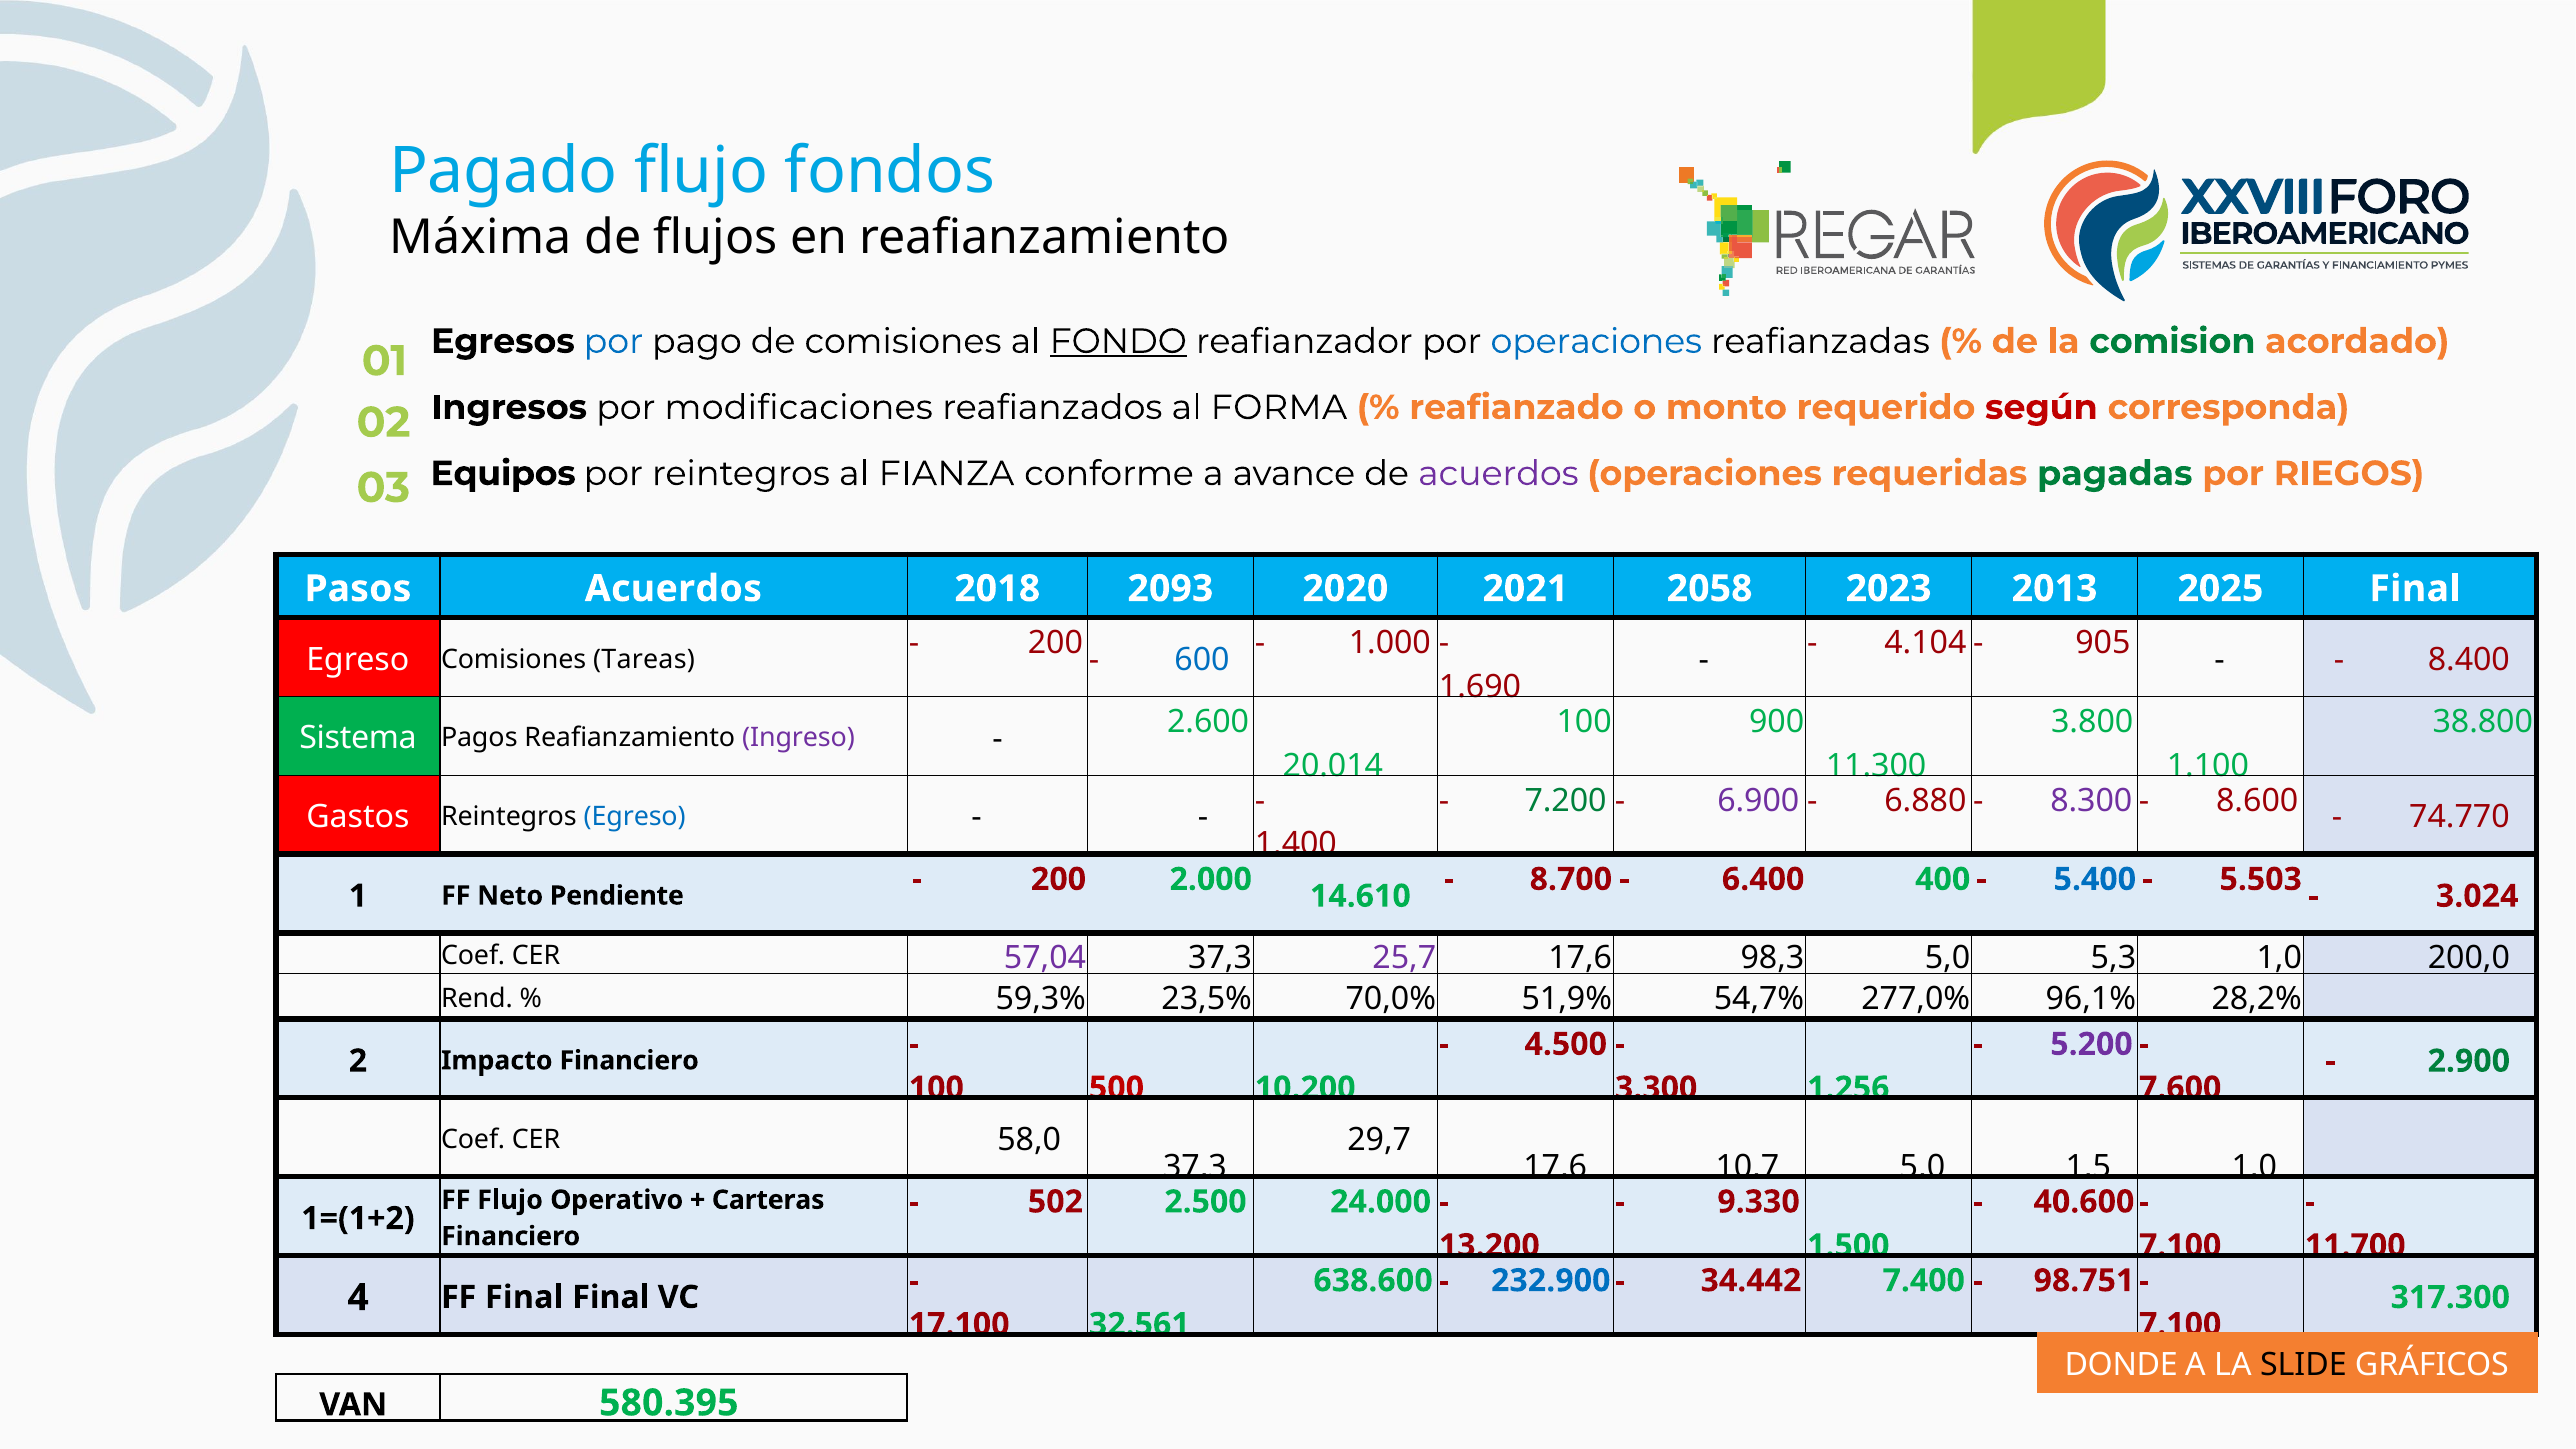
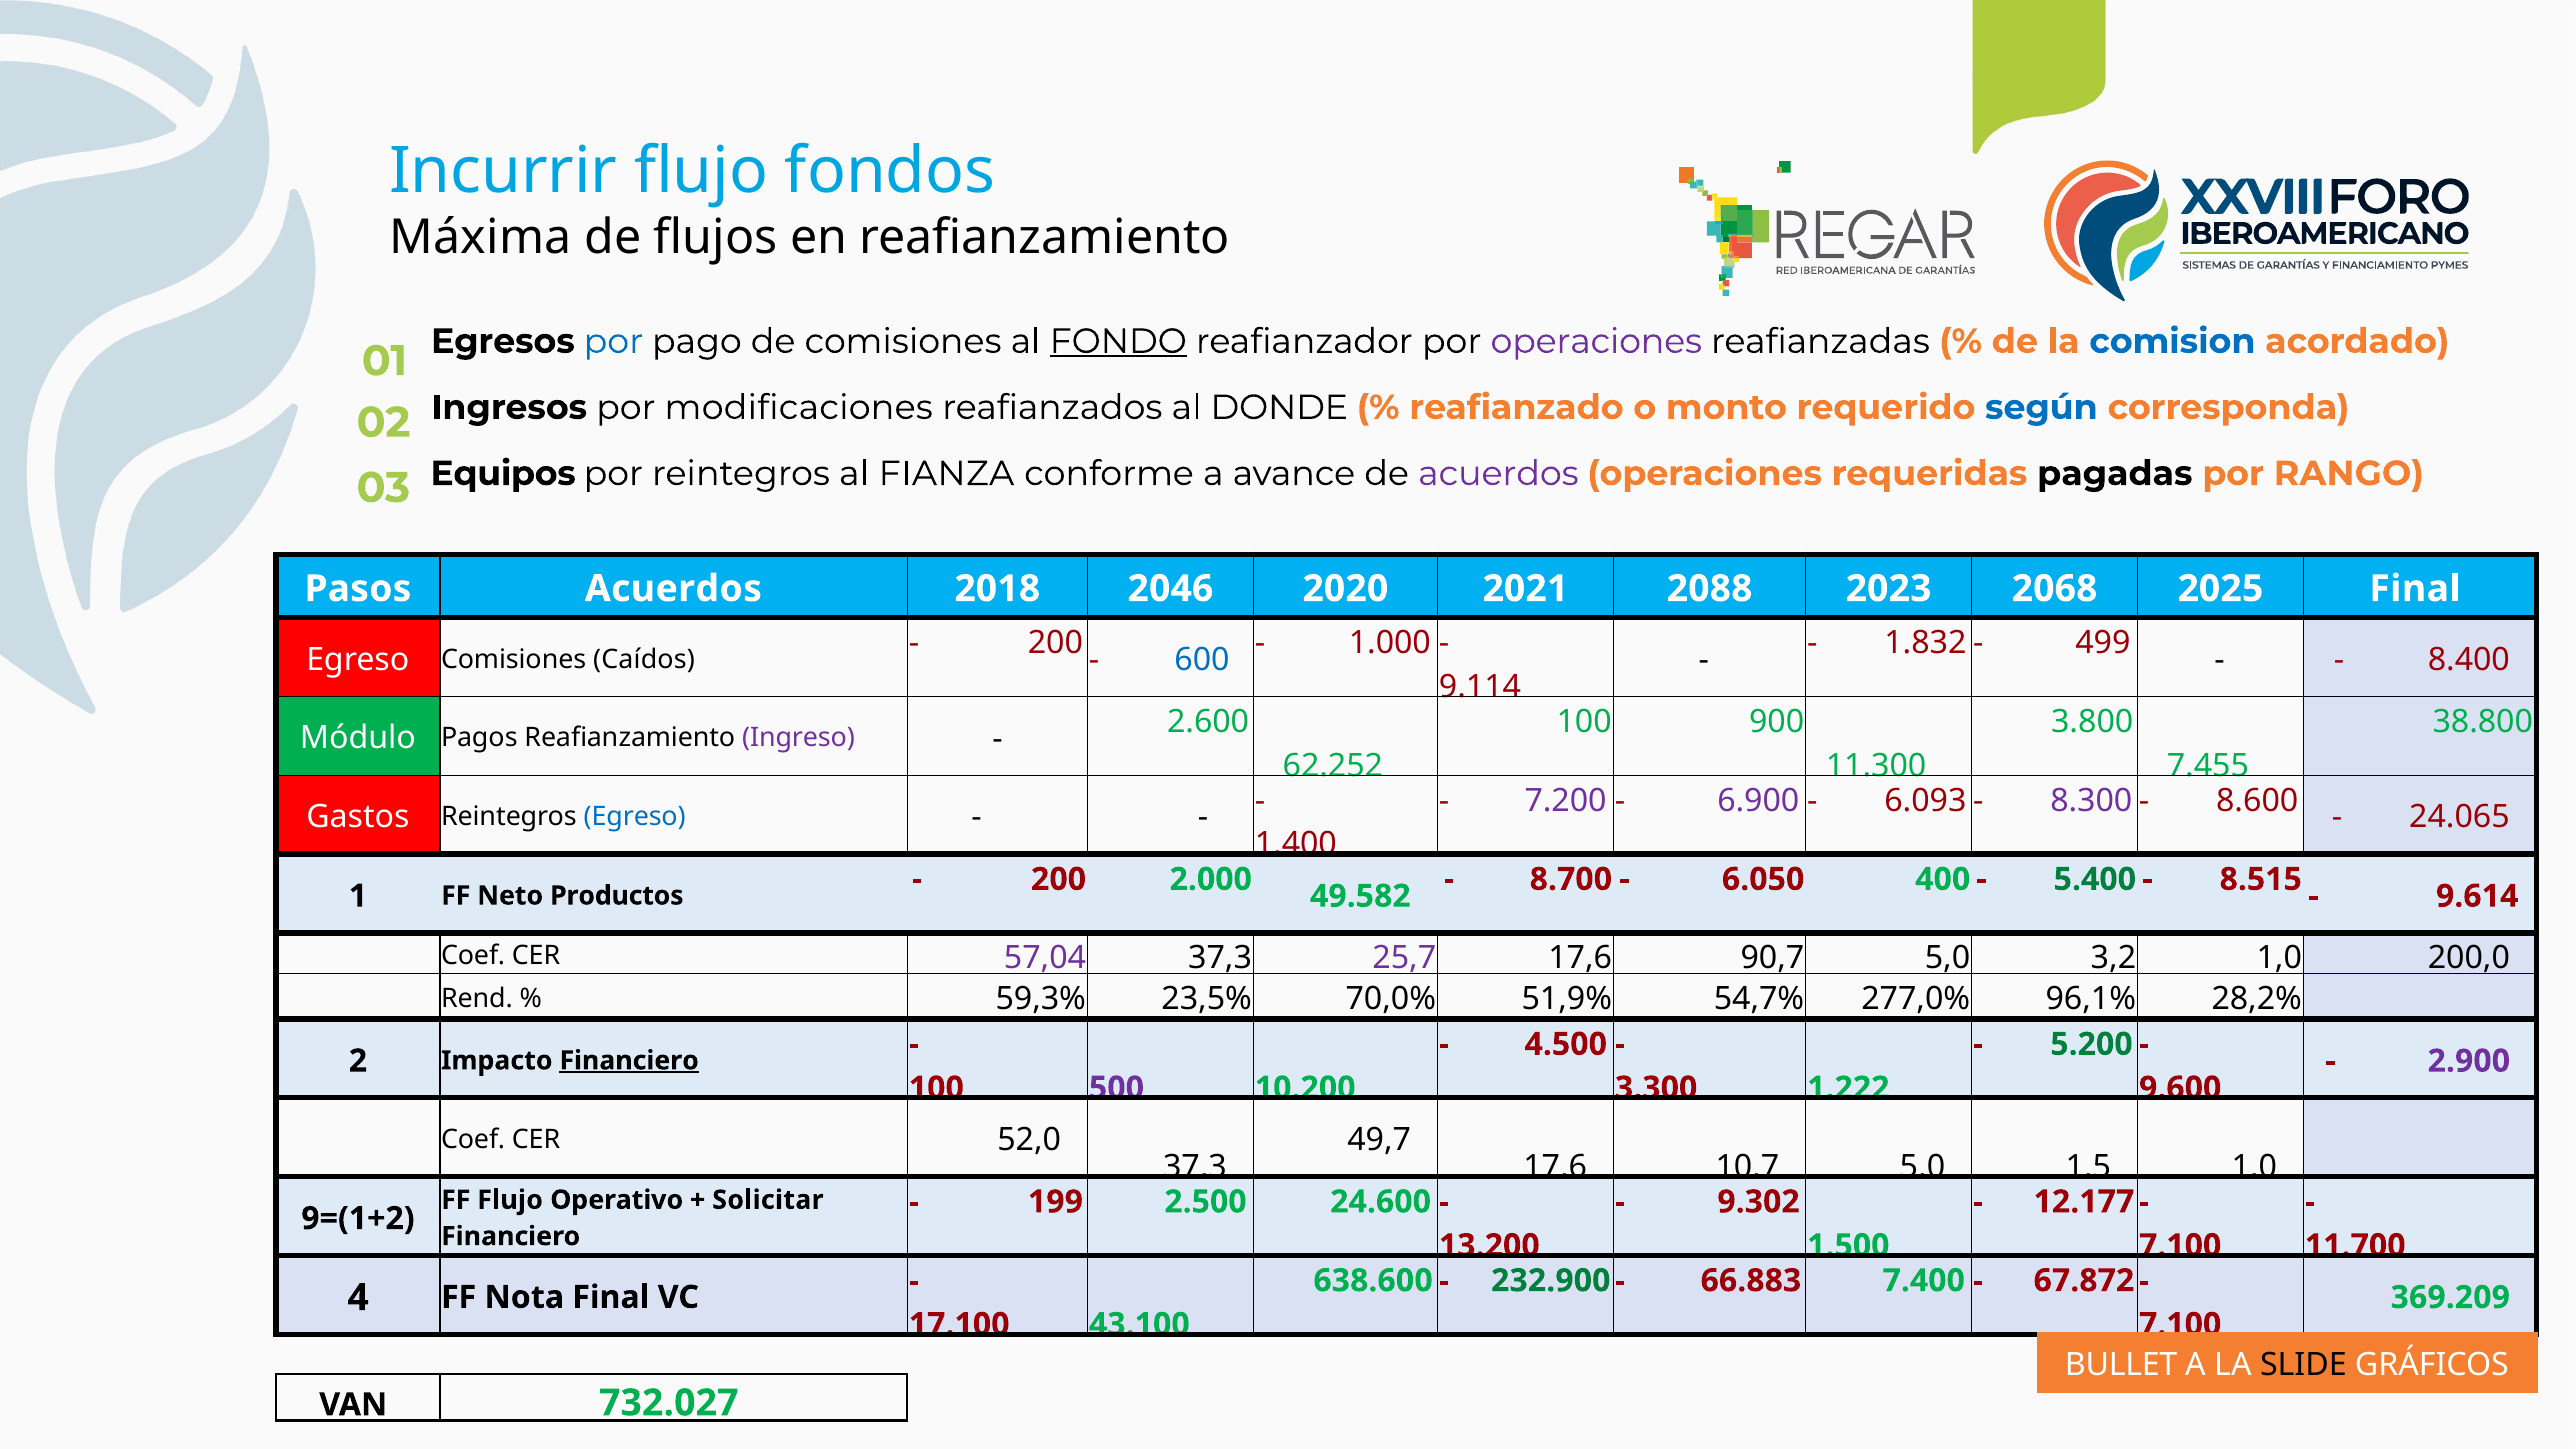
Pagado: Pagado -> Incurrir (503, 171)
operaciones colour: blue -> purple (1596, 341)
comision colour: green -> blue (2172, 341)
FORMA: FORMA -> DONDE (1279, 407)
según colour: red -> blue (2041, 407)
pagadas colour: green -> black (2115, 474)
RIEGOS: RIEGOS -> RANGO (2349, 474)
2093: 2093 -> 2046 (1170, 589)
2058: 2058 -> 2088 (1710, 589)
2013: 2013 -> 2068 (2055, 589)
4.104: 4.104 -> 1.832 (1925, 643)
905: 905 -> 499 (2103, 643)
Tareas: Tareas -> Caídos (644, 659)
1.690: 1.690 -> 9.114 (1480, 687)
Sistema: Sistema -> Módulo (358, 738)
20.014: 20.014 -> 62.252 (1333, 766)
1.100: 1.100 -> 7.455 (2208, 766)
7.200 colour: green -> purple (1566, 801)
6.880: 6.880 -> 6.093 (1925, 801)
74.770: 74.770 -> 24.065 (2459, 817)
6.400: 6.400 -> 6.050 (1763, 879)
5.400 colour: blue -> green (2095, 879)
5.503: 5.503 -> 8.515 (2261, 879)
Pendiente: Pendiente -> Productos (617, 896)
14.610: 14.610 -> 49.582 (1360, 896)
3.024: 3.024 -> 9.614 (2477, 896)
98,3: 98,3 -> 90,7 (1772, 958)
5,3: 5,3 -> 3,2 (2113, 958)
5.200 colour: purple -> green (2091, 1044)
Financiero underline: none -> present (629, 1061)
2.900 colour: green -> purple (2469, 1061)
500 colour: red -> purple (1116, 1088)
1.256: 1.256 -> 1.222 (1848, 1088)
7.600: 7.600 -> 9.600 (2180, 1088)
29,7: 29,7 -> 49,7 (1379, 1140)
58,0: 58,0 -> 52,0 (1029, 1140)
Carteras: Carteras -> Solicitar (768, 1200)
502: 502 -> 199 (1055, 1202)
24.000: 24.000 -> 24.600 (1381, 1202)
9.330: 9.330 -> 9.302 (1759, 1202)
40.600: 40.600 -> 12.177 (2084, 1202)
1=(1+2: 1=(1+2 -> 9=(1+2 (358, 1218)
232.900 colour: blue -> green (1551, 1281)
34.442: 34.442 -> 66.883 (1751, 1281)
98.751: 98.751 -> 67.872 (2084, 1281)
FF Final: Final -> Nota (524, 1297)
317.300: 317.300 -> 369.209 (2450, 1297)
32.561: 32.561 -> 43.100 (1139, 1324)
DONDE: DONDE -> BULLET (2121, 1365)
580.395: 580.395 -> 732.027 (669, 1403)
